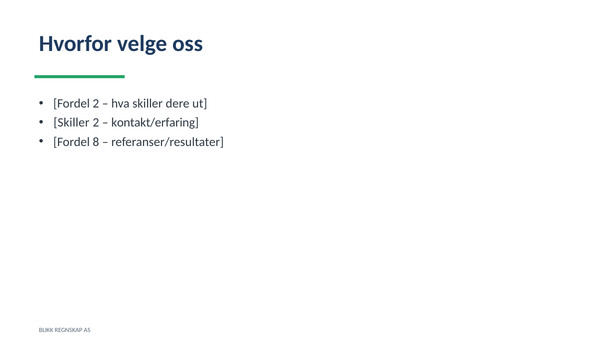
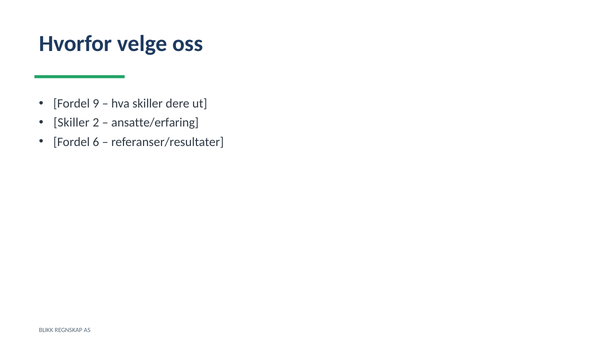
Fordel 2: 2 -> 9 (96, 104)
kontakt/erfaring: kontakt/erfaring -> ansatte/erfaring (155, 123)
8: 8 -> 6 (96, 142)
